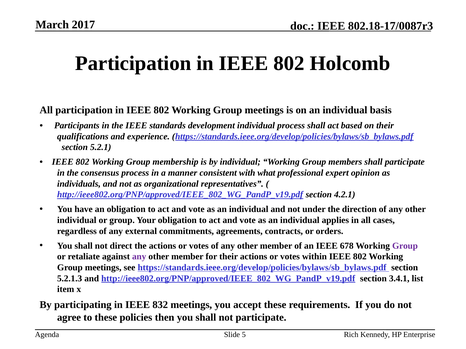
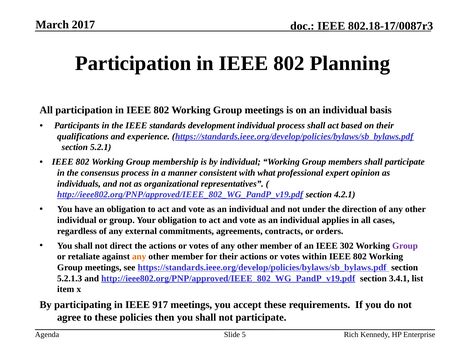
Holcomb: Holcomb -> Planning (350, 64)
678: 678 -> 302 (347, 246)
any colour: purple -> orange (139, 257)
832: 832 -> 917 (160, 305)
